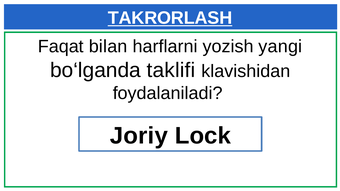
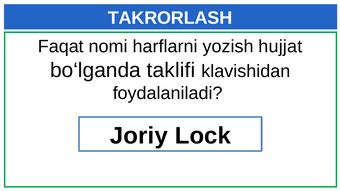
TAKRORLASH underline: present -> none (170, 18)
bilan: bilan -> nomi (108, 47)
yangi: yangi -> hujjat (280, 47)
